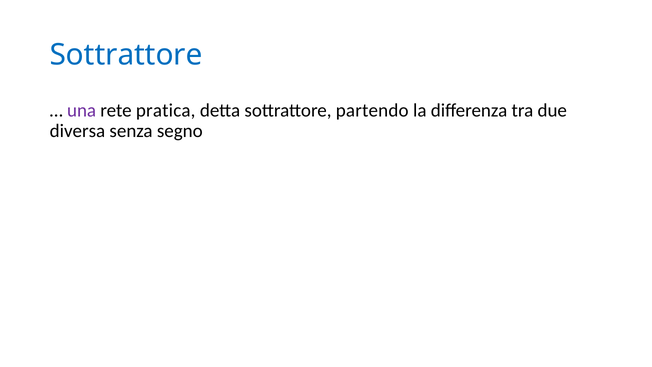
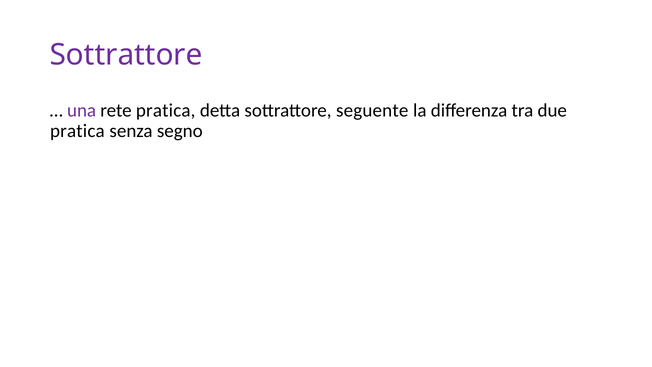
Sottrattore colour: blue -> purple (126, 55)
partendo: partendo -> seguente (372, 110)
diversa: diversa -> pratica (77, 131)
